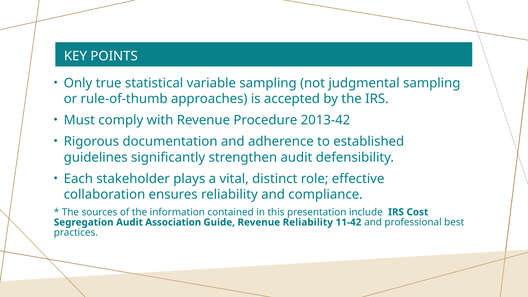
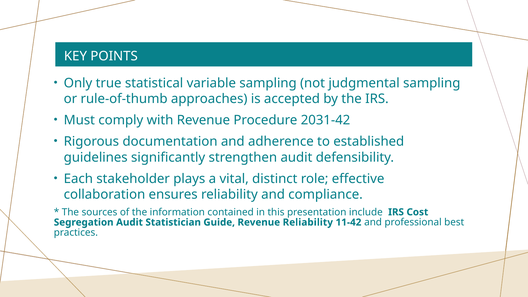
2013-42: 2013-42 -> 2031-42 (326, 120)
Association: Association -> Statistician (173, 222)
